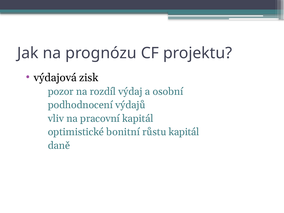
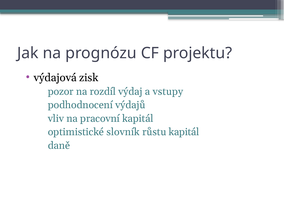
osobní: osobní -> vstupy (168, 92)
bonitní: bonitní -> slovník (123, 132)
